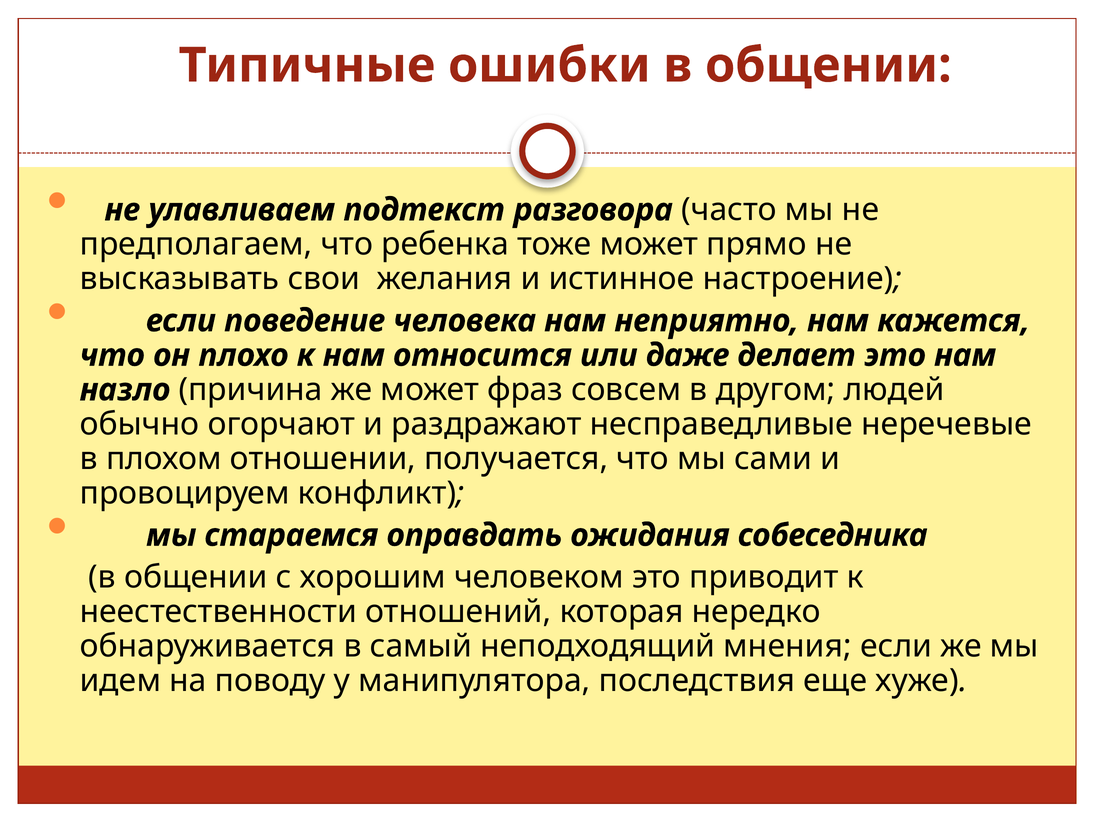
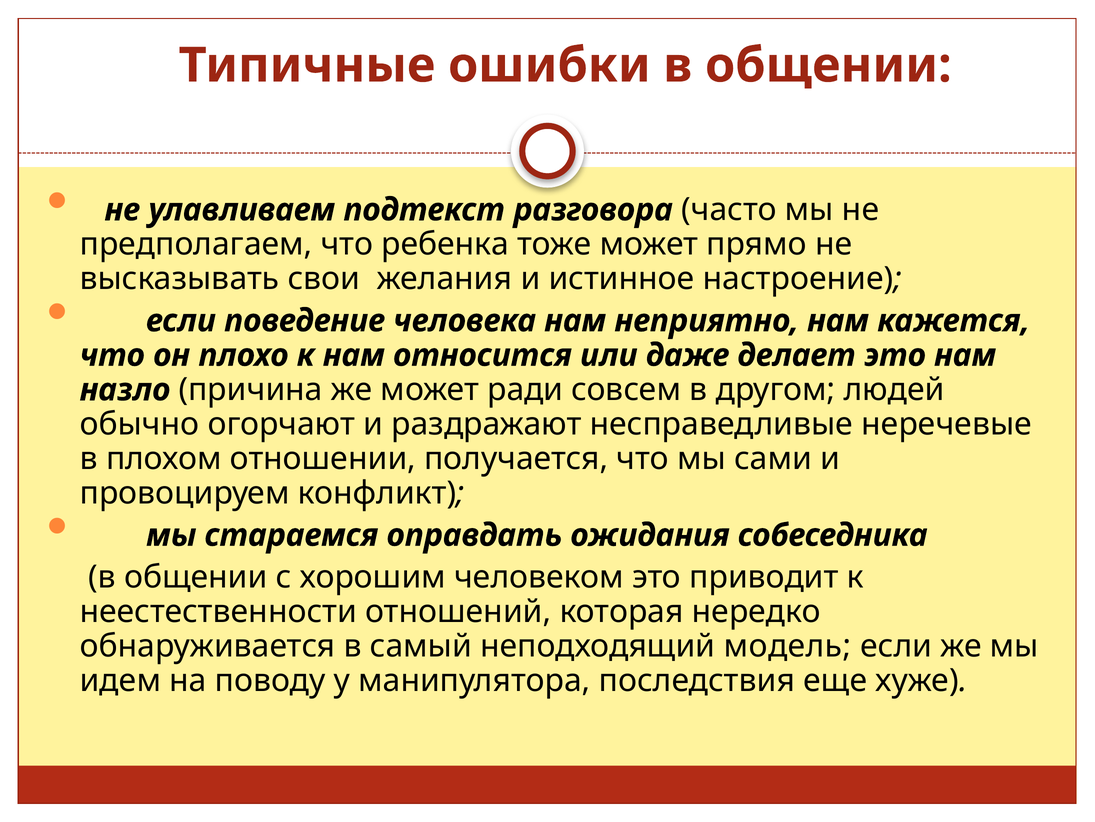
фраз: фраз -> ради (525, 389)
мнения: мнения -> модель (787, 646)
